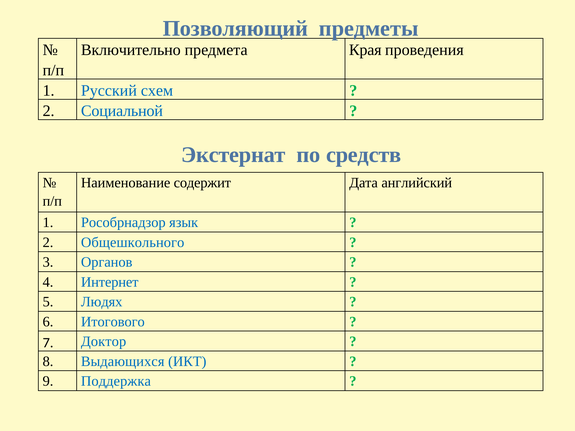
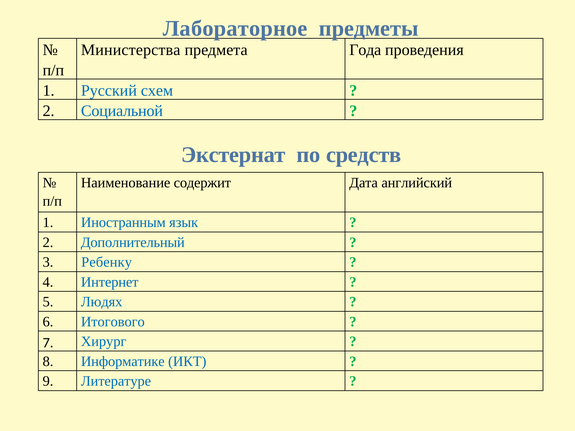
Позволяющий: Позволяющий -> Лабораторное (235, 29)
Включительно: Включительно -> Министерства (131, 50)
Края: Края -> Года (365, 50)
Рособрнадзор: Рособрнадзор -> Иностранным (123, 223)
Общешкольного: Общешкольного -> Дополнительный (133, 243)
Органов: Органов -> Ребенку (107, 262)
Доктор: Доктор -> Хирург (104, 342)
Выдающихся: Выдающихся -> Информатике (123, 362)
Поддержка: Поддержка -> Литературе (116, 381)
